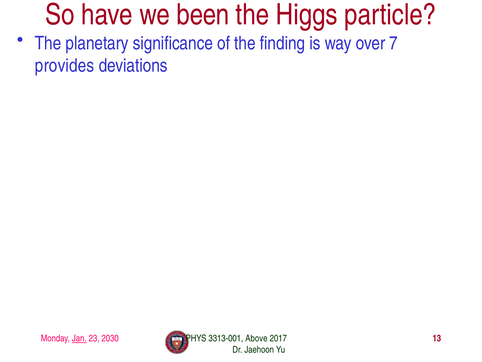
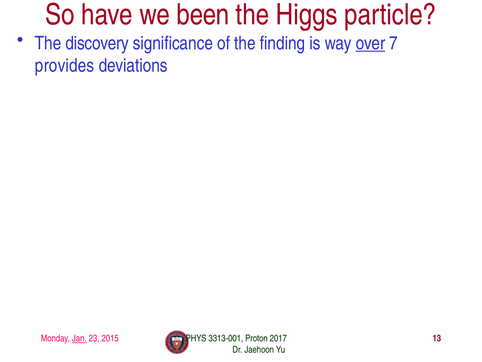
planetary: planetary -> discovery (97, 43)
over underline: none -> present (370, 43)
Above: Above -> Proton (256, 338)
2030: 2030 -> 2015 (110, 338)
